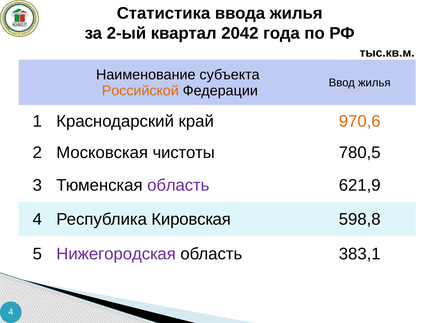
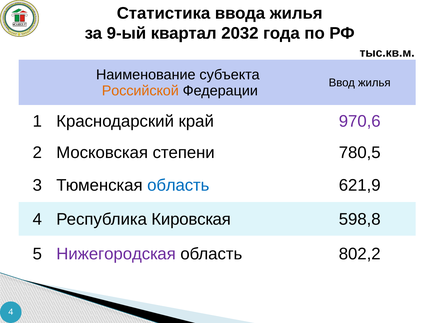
2-ый: 2-ый -> 9-ый (126, 33)
2042: 2042 -> 2032 (240, 33)
970,6 colour: orange -> purple (360, 121)
чистоты: чистоты -> степени (184, 153)
область colour: purple -> blue (178, 186)
383,1: 383,1 -> 802,2 (360, 254)
